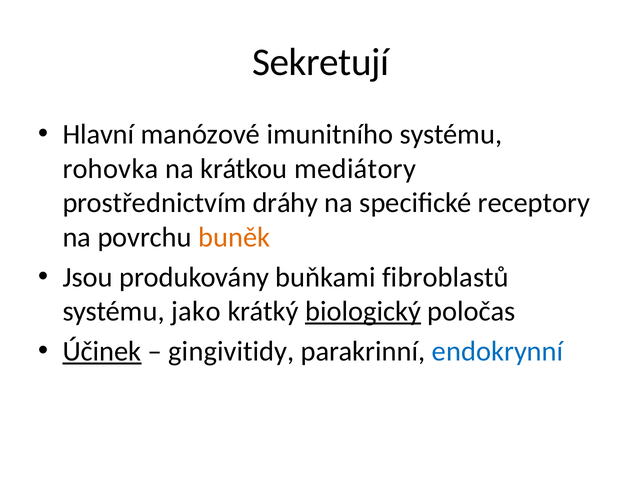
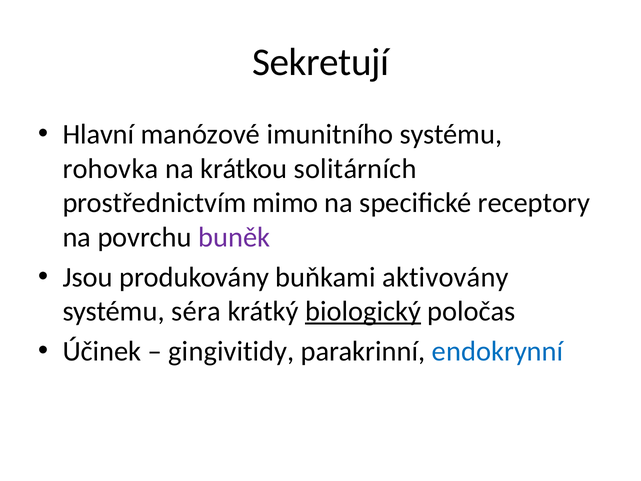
mediátory: mediátory -> solitárních (355, 169)
dráhy: dráhy -> mimo (285, 203)
buněk colour: orange -> purple (234, 237)
fibroblastů: fibroblastů -> aktivovány (446, 277)
jako: jako -> séra (196, 311)
Účinek underline: present -> none (102, 351)
